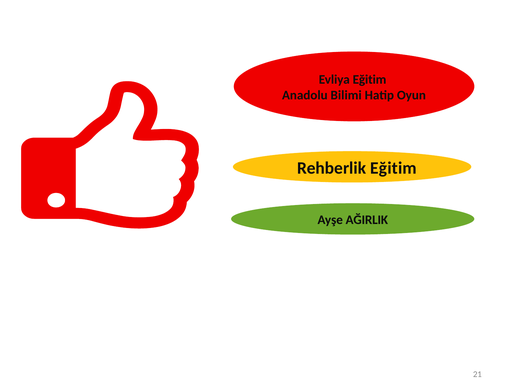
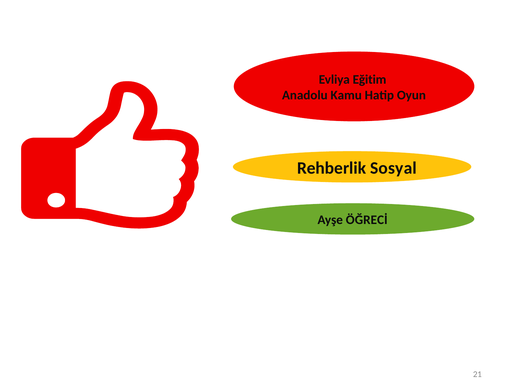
Bilimi: Bilimi -> Kamu (346, 95)
Rehberlik Eğitim: Eğitim -> Sosyal (393, 168)
AĞIRLIK: AĞIRLIK -> ÖĞRECİ (367, 220)
